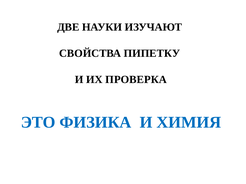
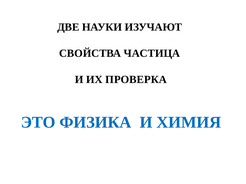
ПИПЕТКУ: ПИПЕТКУ -> ЧАСТИЦА (152, 53)
